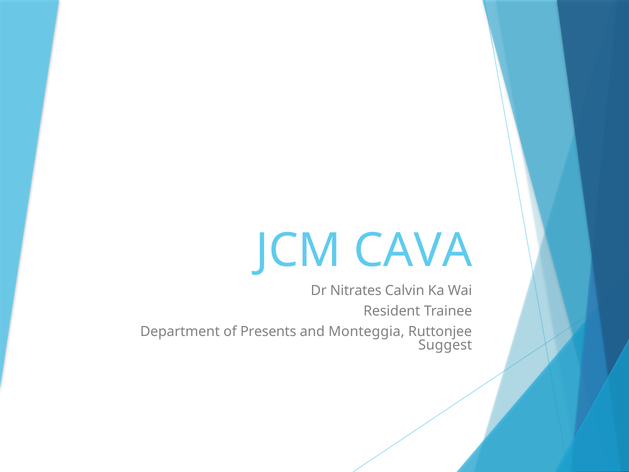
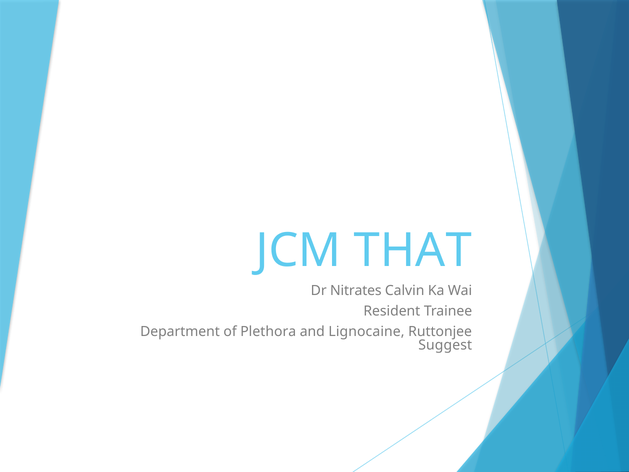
CAVA: CAVA -> THAT (413, 250)
Presents: Presents -> Plethora (268, 331)
Monteggia: Monteggia -> Lignocaine (367, 331)
